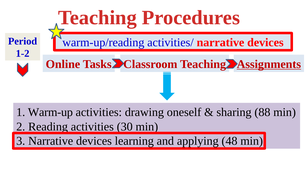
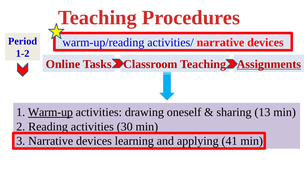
Warm-up underline: none -> present (50, 113)
88: 88 -> 13 (262, 113)
48: 48 -> 41 (229, 141)
